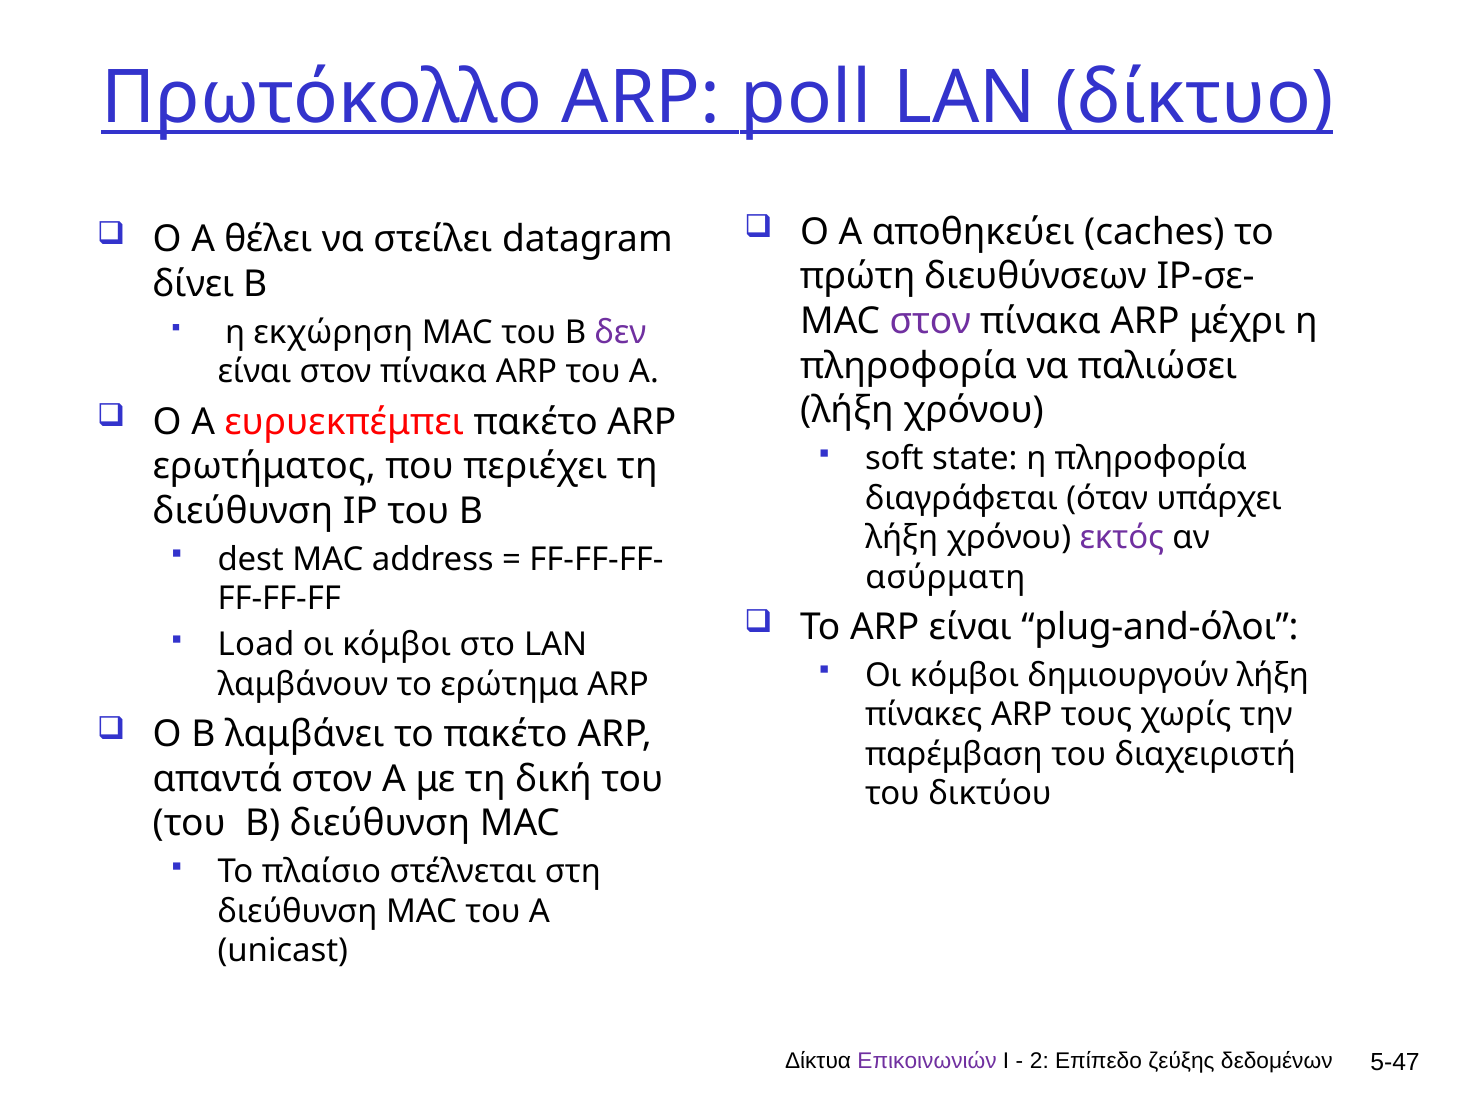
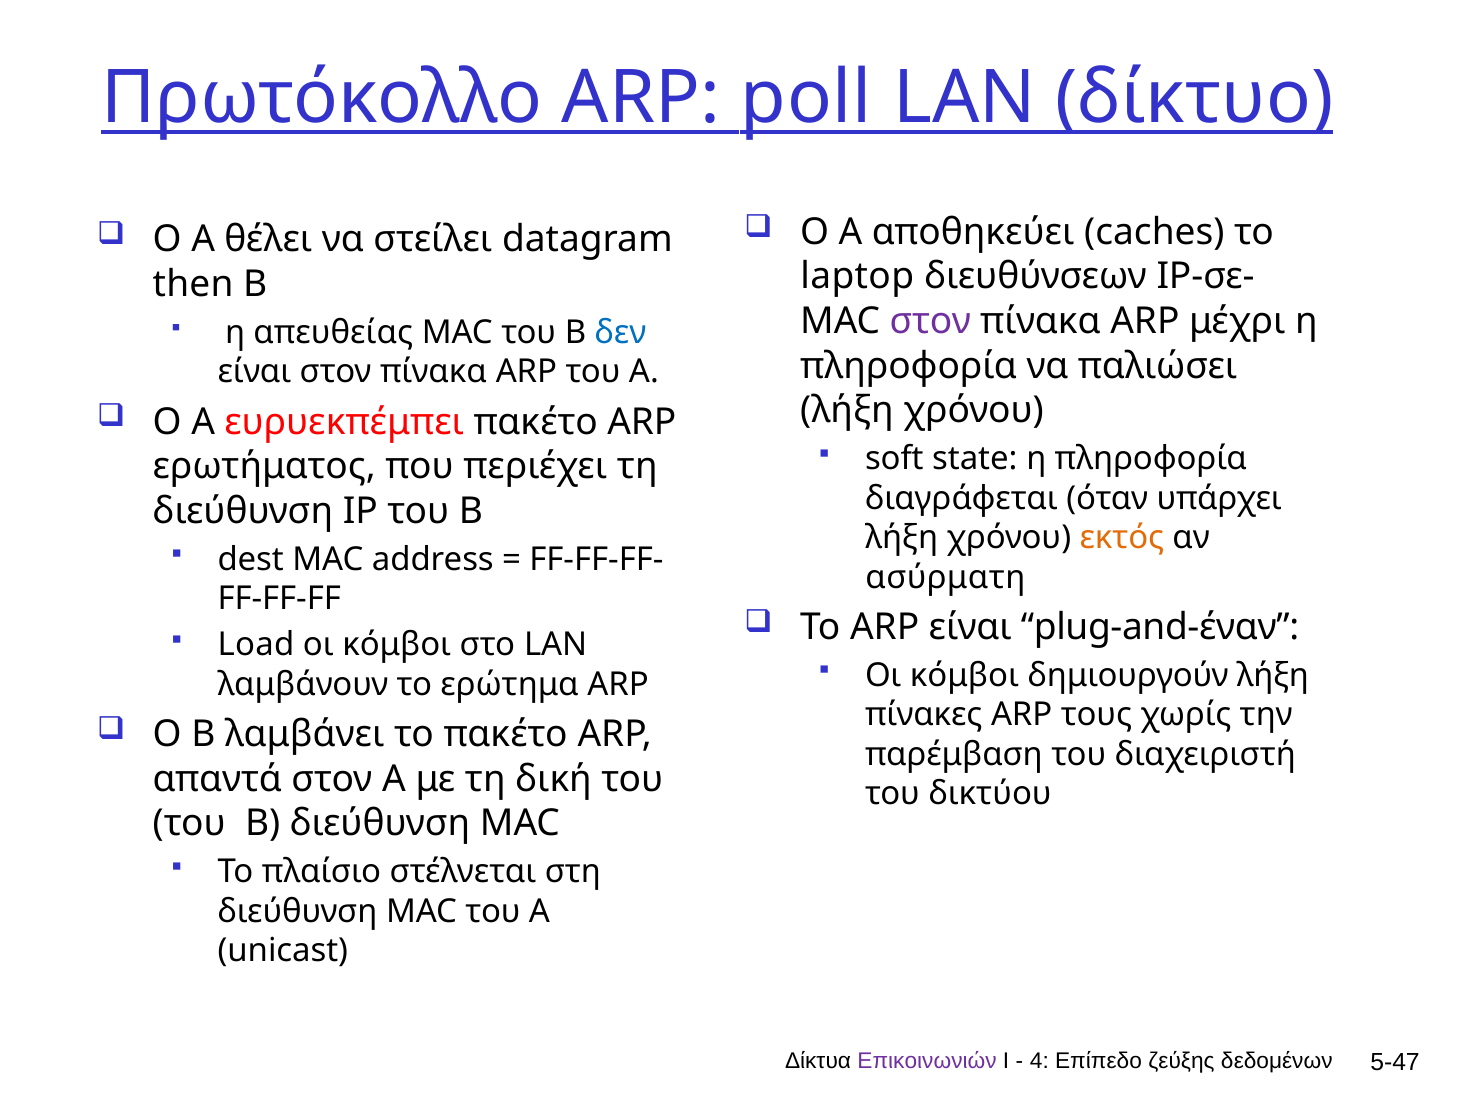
πρώτη: πρώτη -> laptop (857, 277)
δίνει: δίνει -> then (193, 284)
εκχώρηση: εκχώρηση -> απευθείας (333, 333)
δεν colour: purple -> blue (621, 333)
εκτός colour: purple -> orange (1122, 538)
plug-and-όλοι: plug-and-όλοι -> plug-and-έναν (1160, 627)
2: 2 -> 4 (1039, 1061)
